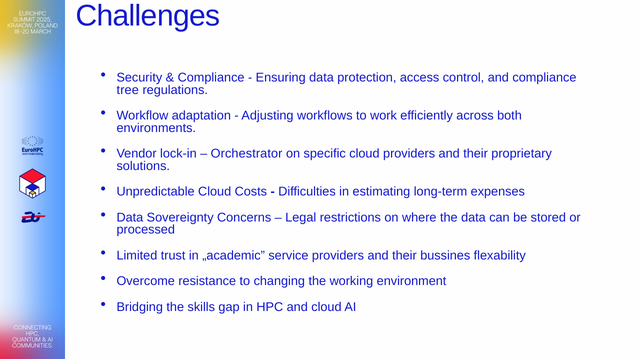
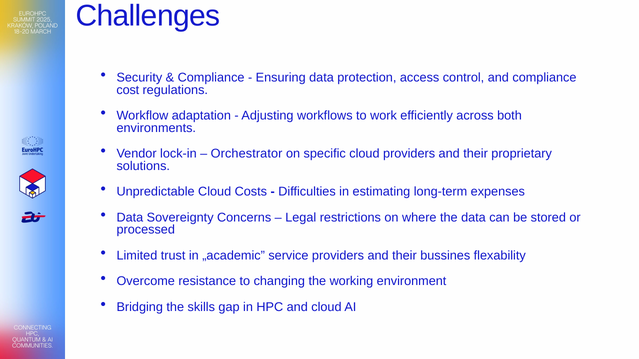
tree: tree -> cost (128, 90)
